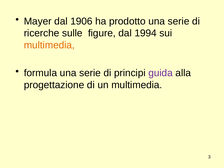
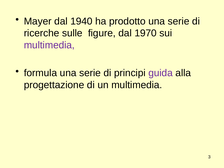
1906: 1906 -> 1940 (81, 21)
1994: 1994 -> 1970 (146, 33)
multimedia colour: orange -> purple (49, 45)
